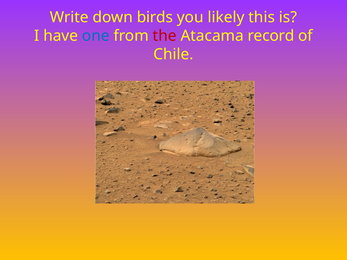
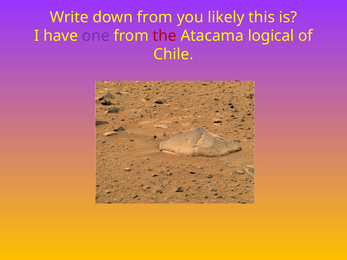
down birds: birds -> from (155, 17)
one colour: blue -> purple (96, 36)
record: record -> logical (271, 36)
